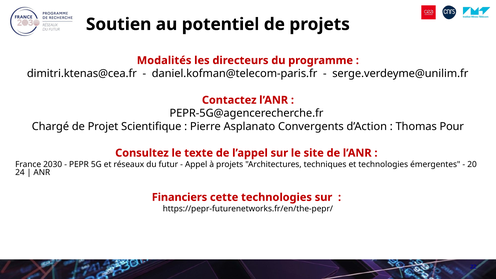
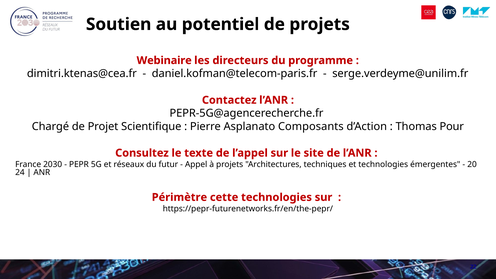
Modalités: Modalités -> Webinaire (164, 60)
Convergents: Convergents -> Composants (311, 127)
Financiers: Financiers -> Périmètre (179, 197)
